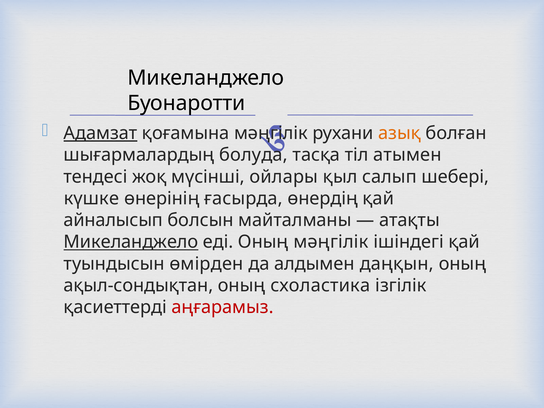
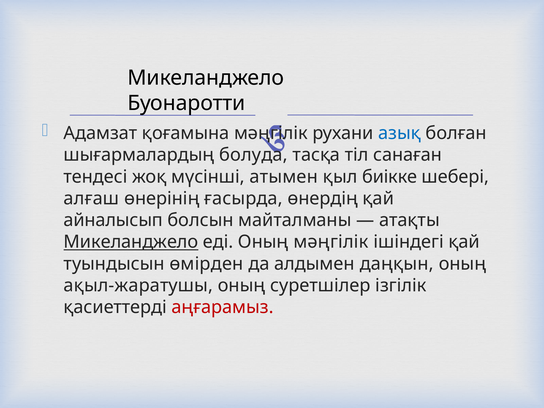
Адамзат underline: present -> none (100, 133)
азық colour: orange -> blue (400, 133)
атымен: атымен -> санаған (408, 155)
ойлары: ойлары -> атымен (284, 177)
салып: салып -> биікке (390, 177)
күшке: күшке -> алғаш (91, 198)
ақыл-сондықтан: ақыл-сондықтан -> ақыл-жаратушы (138, 286)
схоластика: схоластика -> суретшілер (320, 286)
